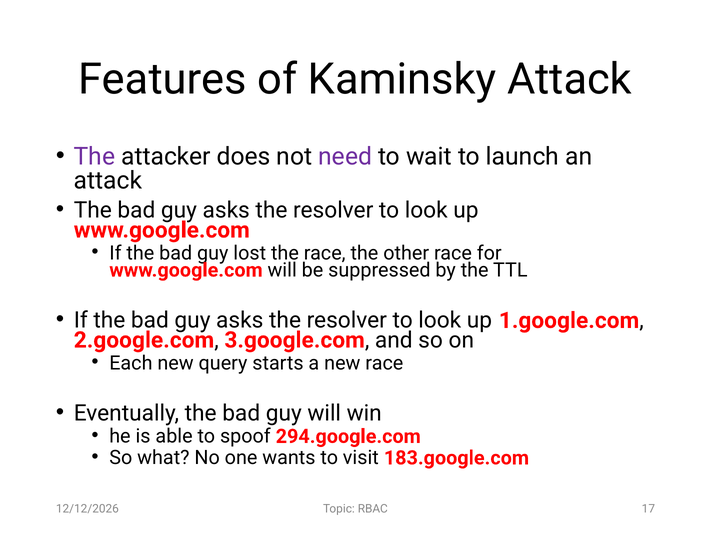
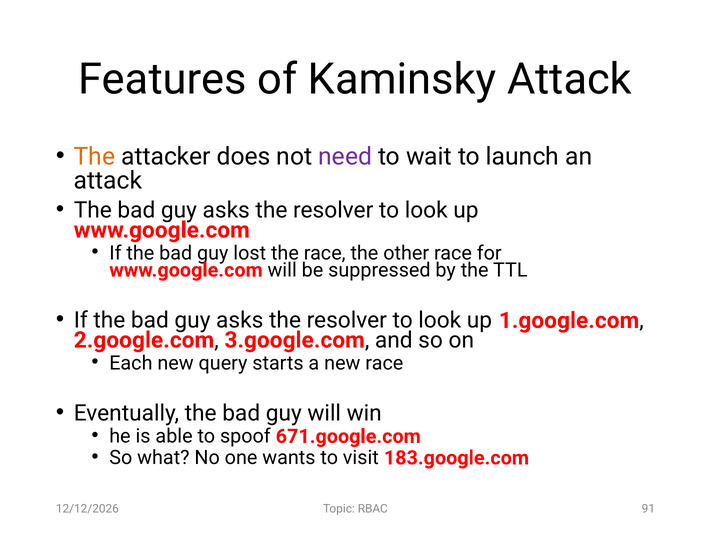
The colour: purple -> orange (94, 157)
294.google.com: 294.google.com -> 671.google.com (348, 437)
17: 17 -> 91 (648, 509)
